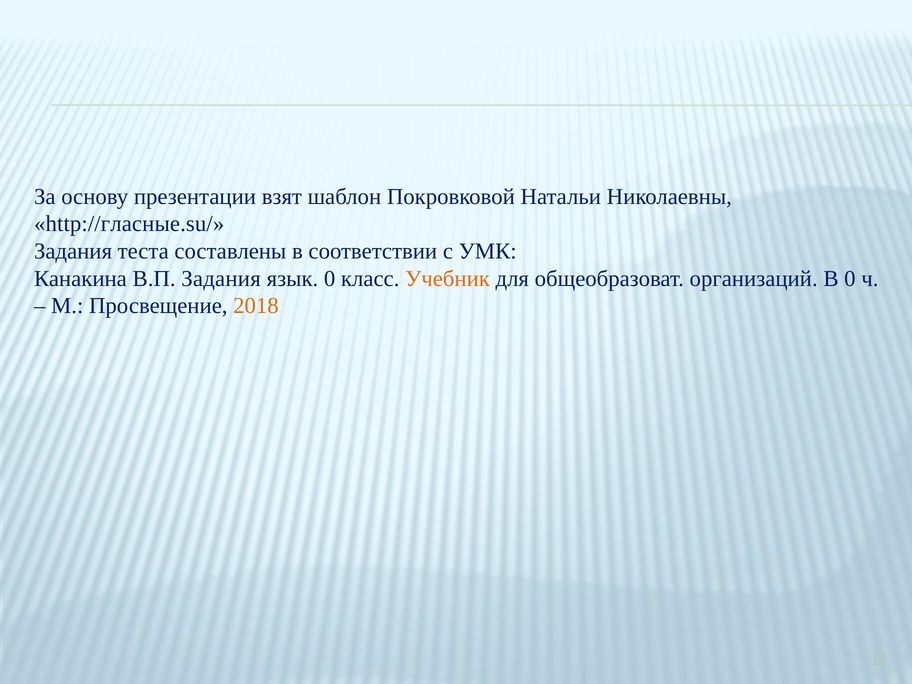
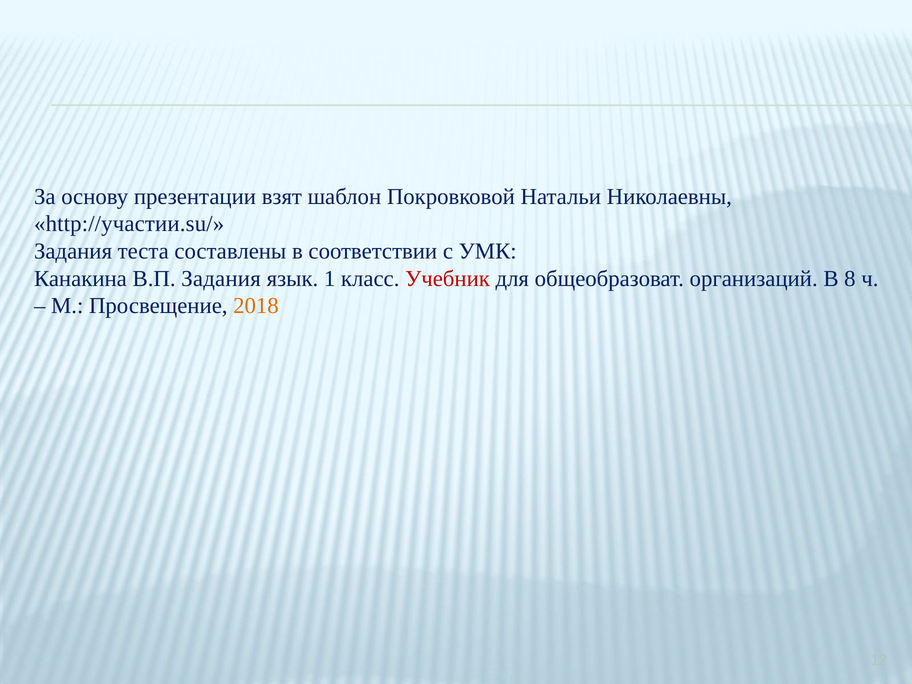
http://гласные.su/: http://гласные.su/ -> http://участии.su/ (129, 224)
язык 0: 0 -> 1 (330, 279)
Учебник colour: orange -> red (448, 279)
В 0: 0 -> 8 (850, 279)
